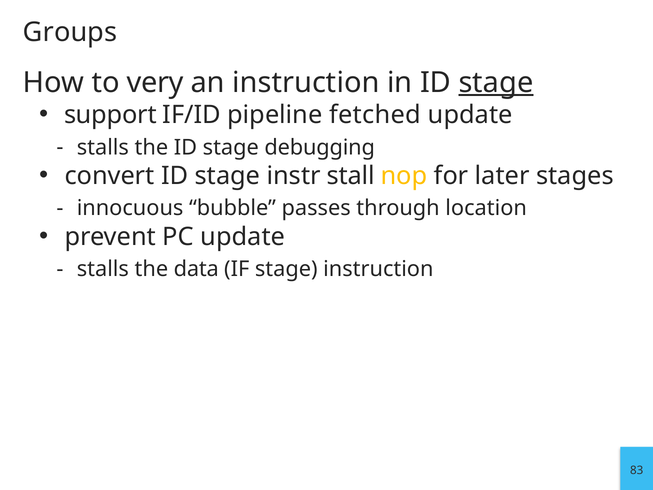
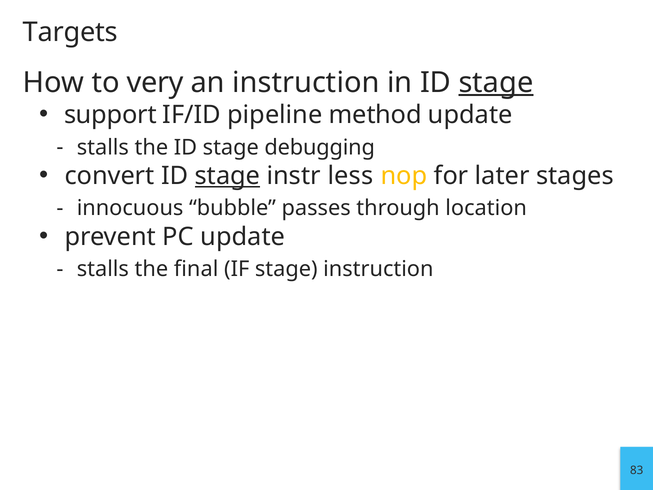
Groups: Groups -> Targets (70, 32)
fetched: fetched -> method (375, 115)
stage underline: none -> present (227, 176)
stall: stall -> less (351, 176)
data: data -> final (196, 269)
